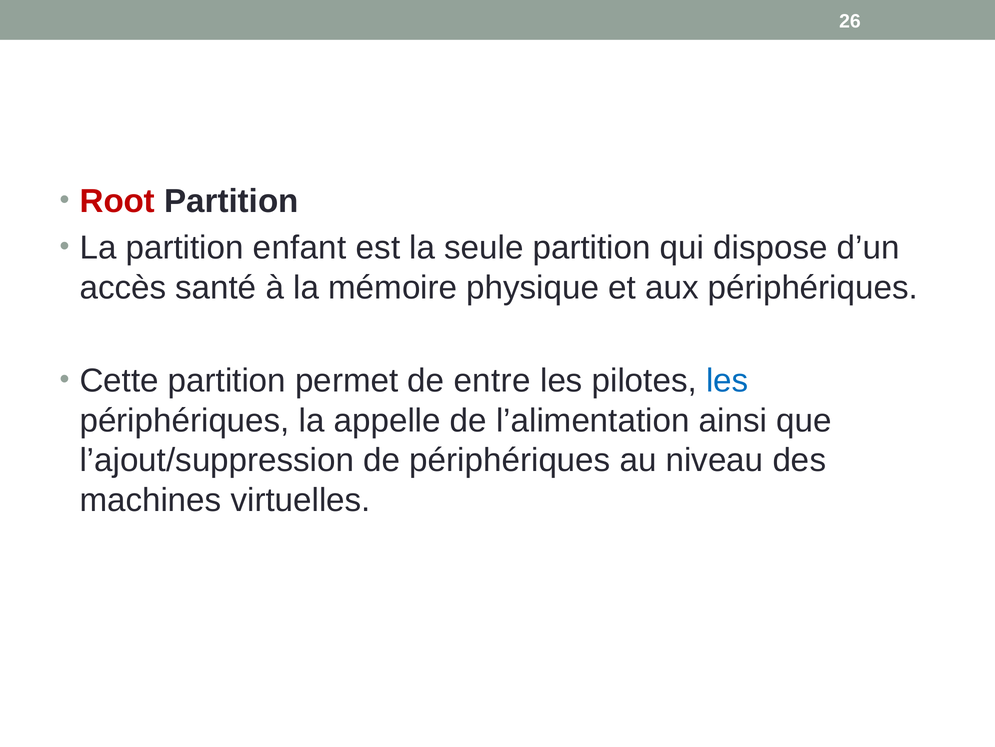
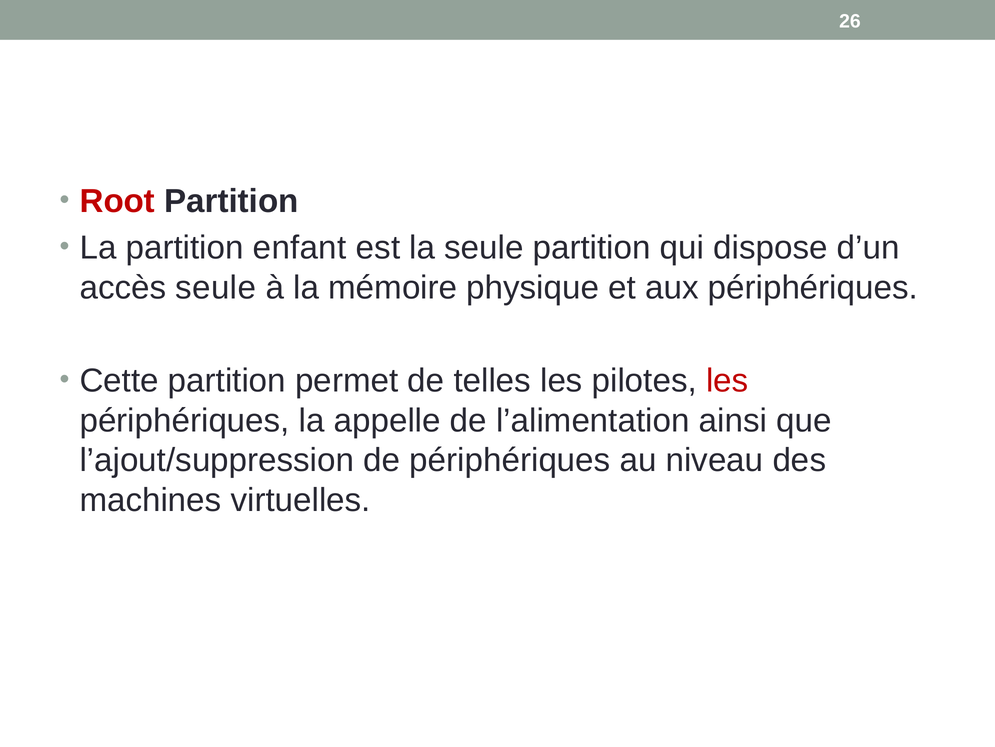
accès santé: santé -> seule (216, 288)
entre: entre -> telles (492, 380)
les colour: blue -> red (727, 380)
